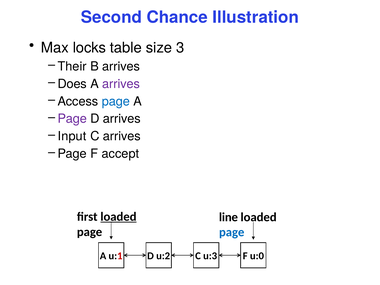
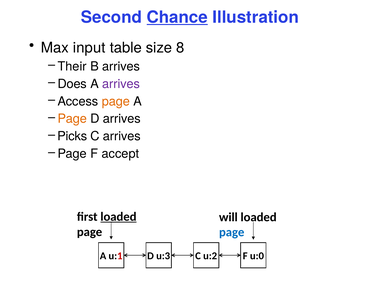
Chance underline: none -> present (177, 17)
locks: locks -> input (89, 48)
3: 3 -> 8 (180, 48)
page colour: blue -> orange (116, 101)
Page colour: purple -> orange (72, 119)
Input: Input -> Picks (72, 136)
line: line -> will (228, 217)
u:2: u:2 -> u:3 (163, 256)
u:3: u:3 -> u:2 (210, 256)
